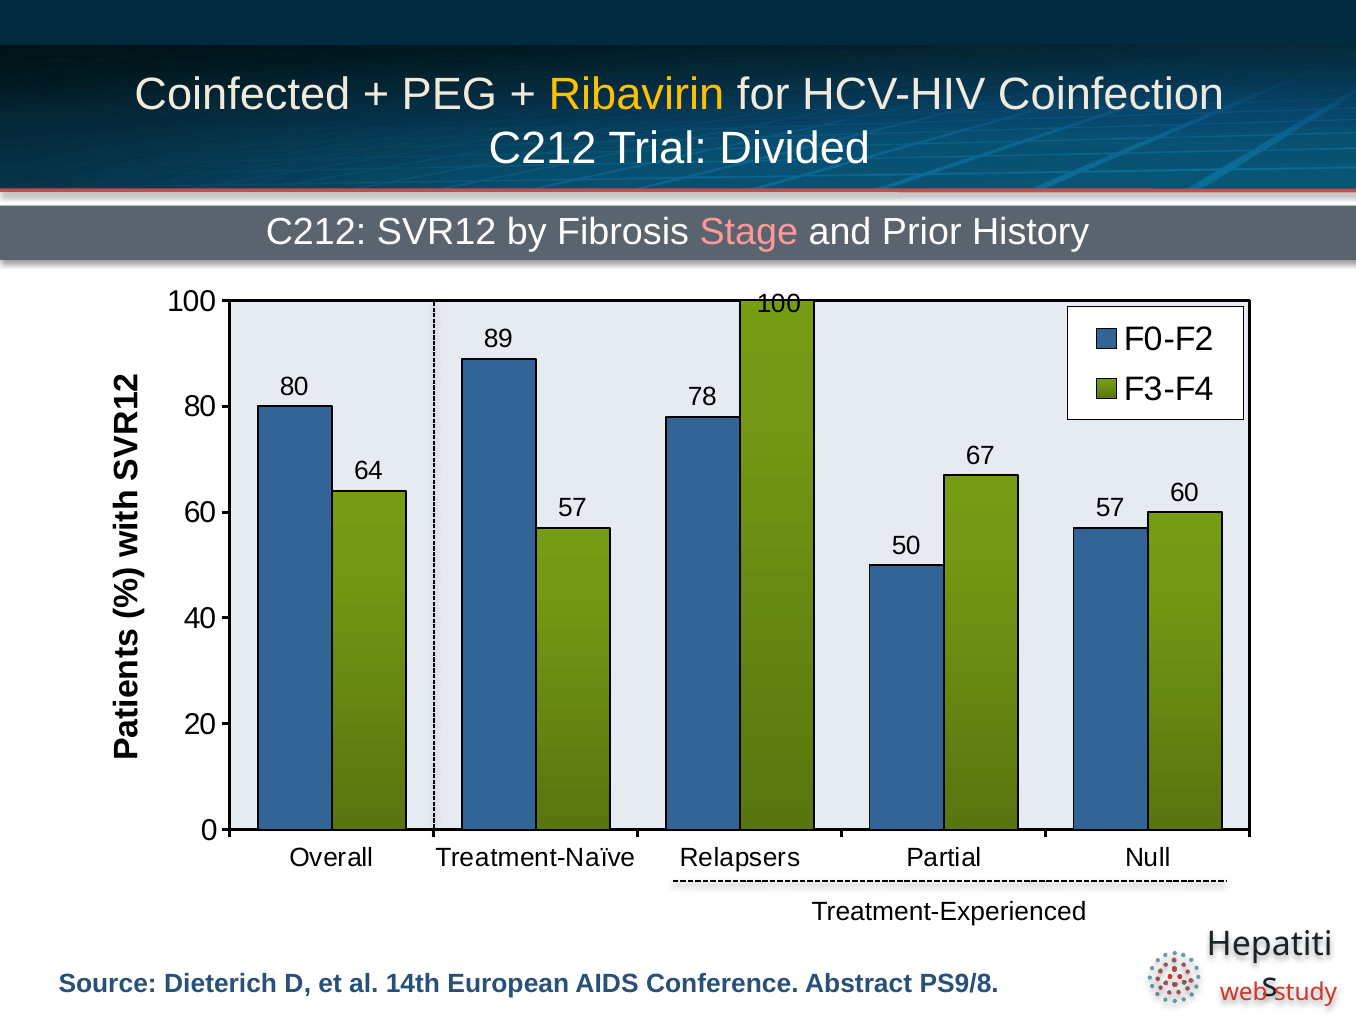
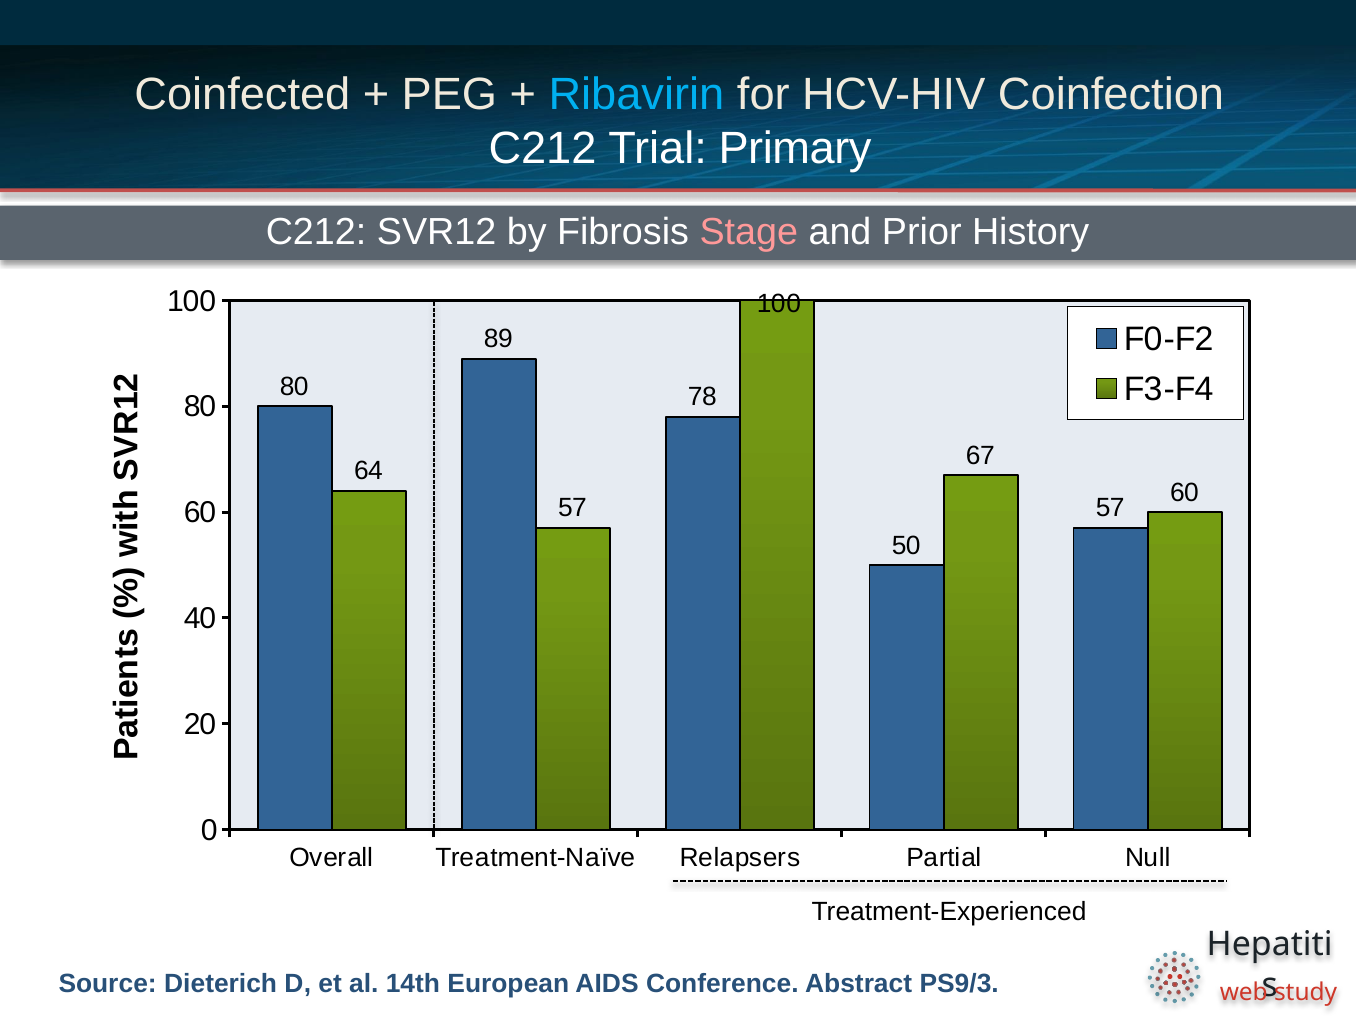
Ribavirin colour: yellow -> light blue (636, 95)
Divided: Divided -> Primary (795, 149)
PS9/8: PS9/8 -> PS9/3 (959, 984)
